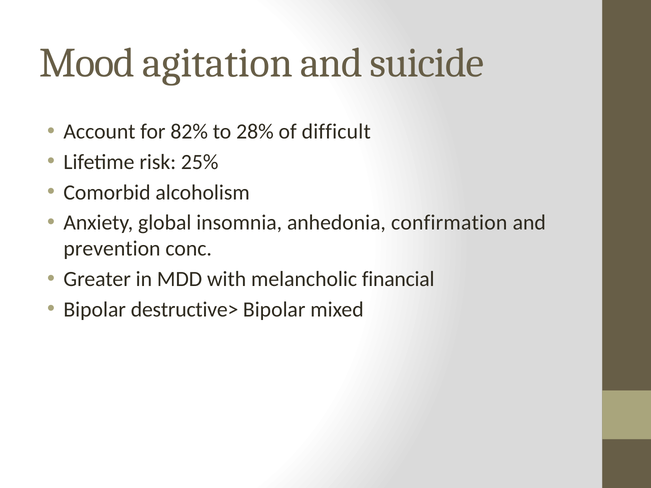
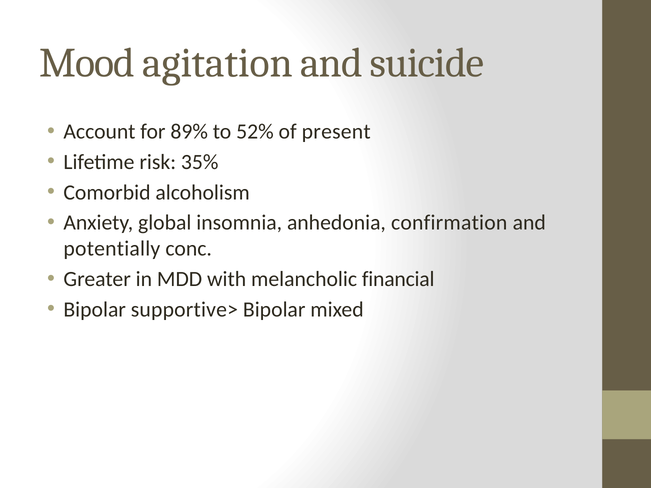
82%: 82% -> 89% (189, 132)
28%: 28% -> 52% (255, 132)
difficult: difficult -> present (336, 132)
25%: 25% -> 35% (200, 162)
prevention: prevention -> potentially (112, 249)
destructive>: destructive> -> supportive> (184, 310)
